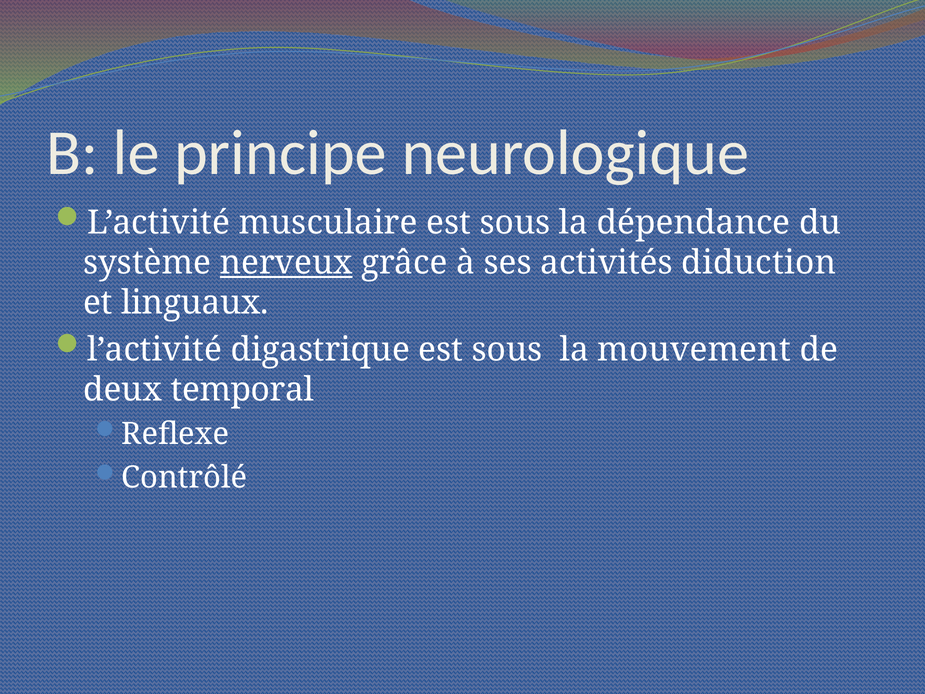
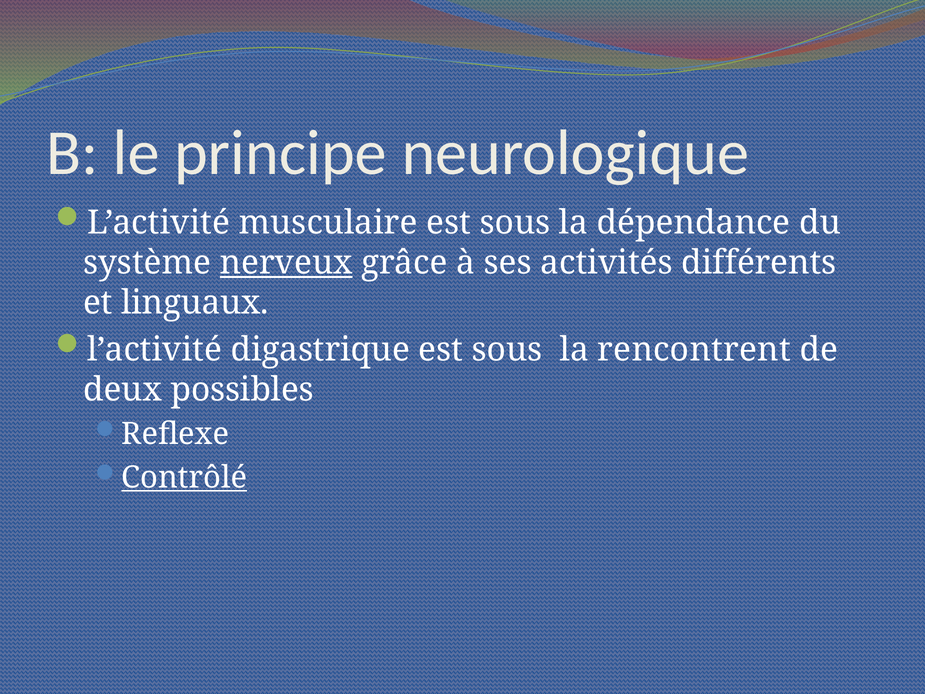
diduction: diduction -> différents (759, 263)
mouvement: mouvement -> rencontrent (694, 350)
temporal: temporal -> possibles (242, 390)
Contrôlé underline: none -> present (184, 477)
